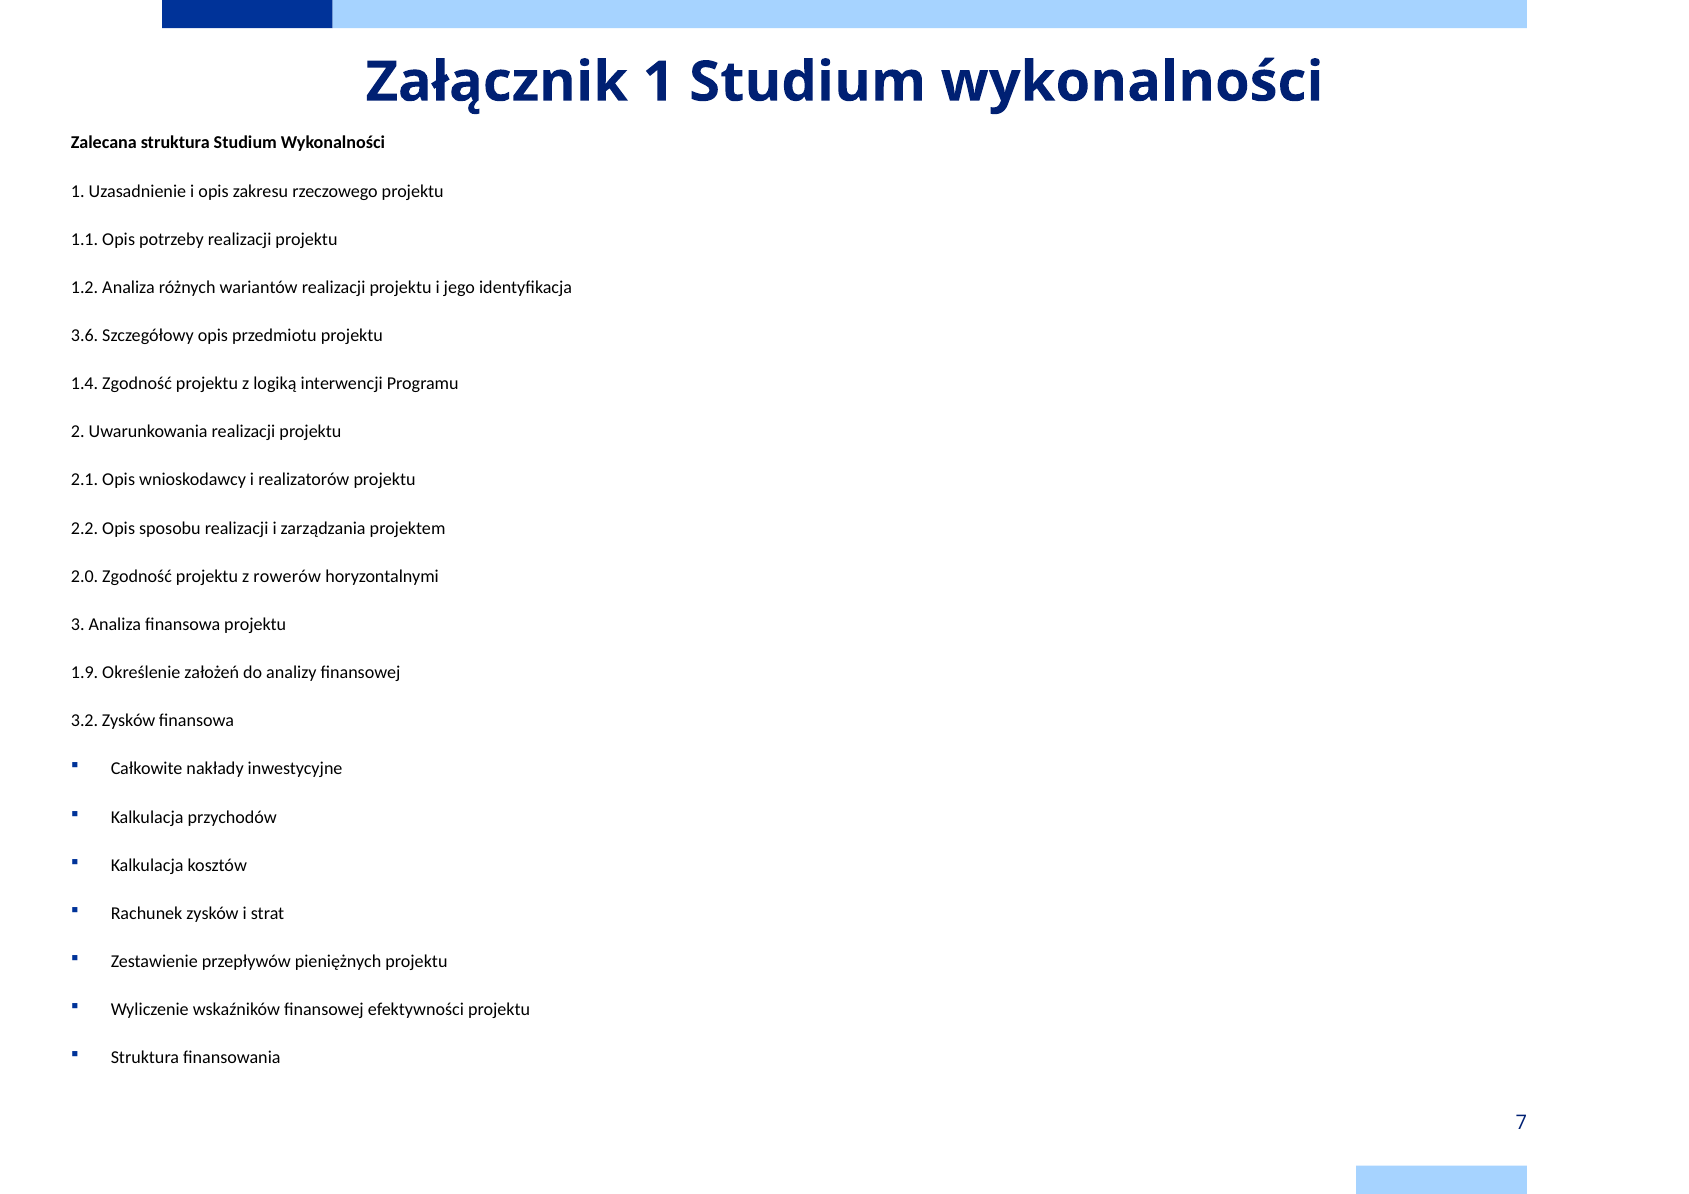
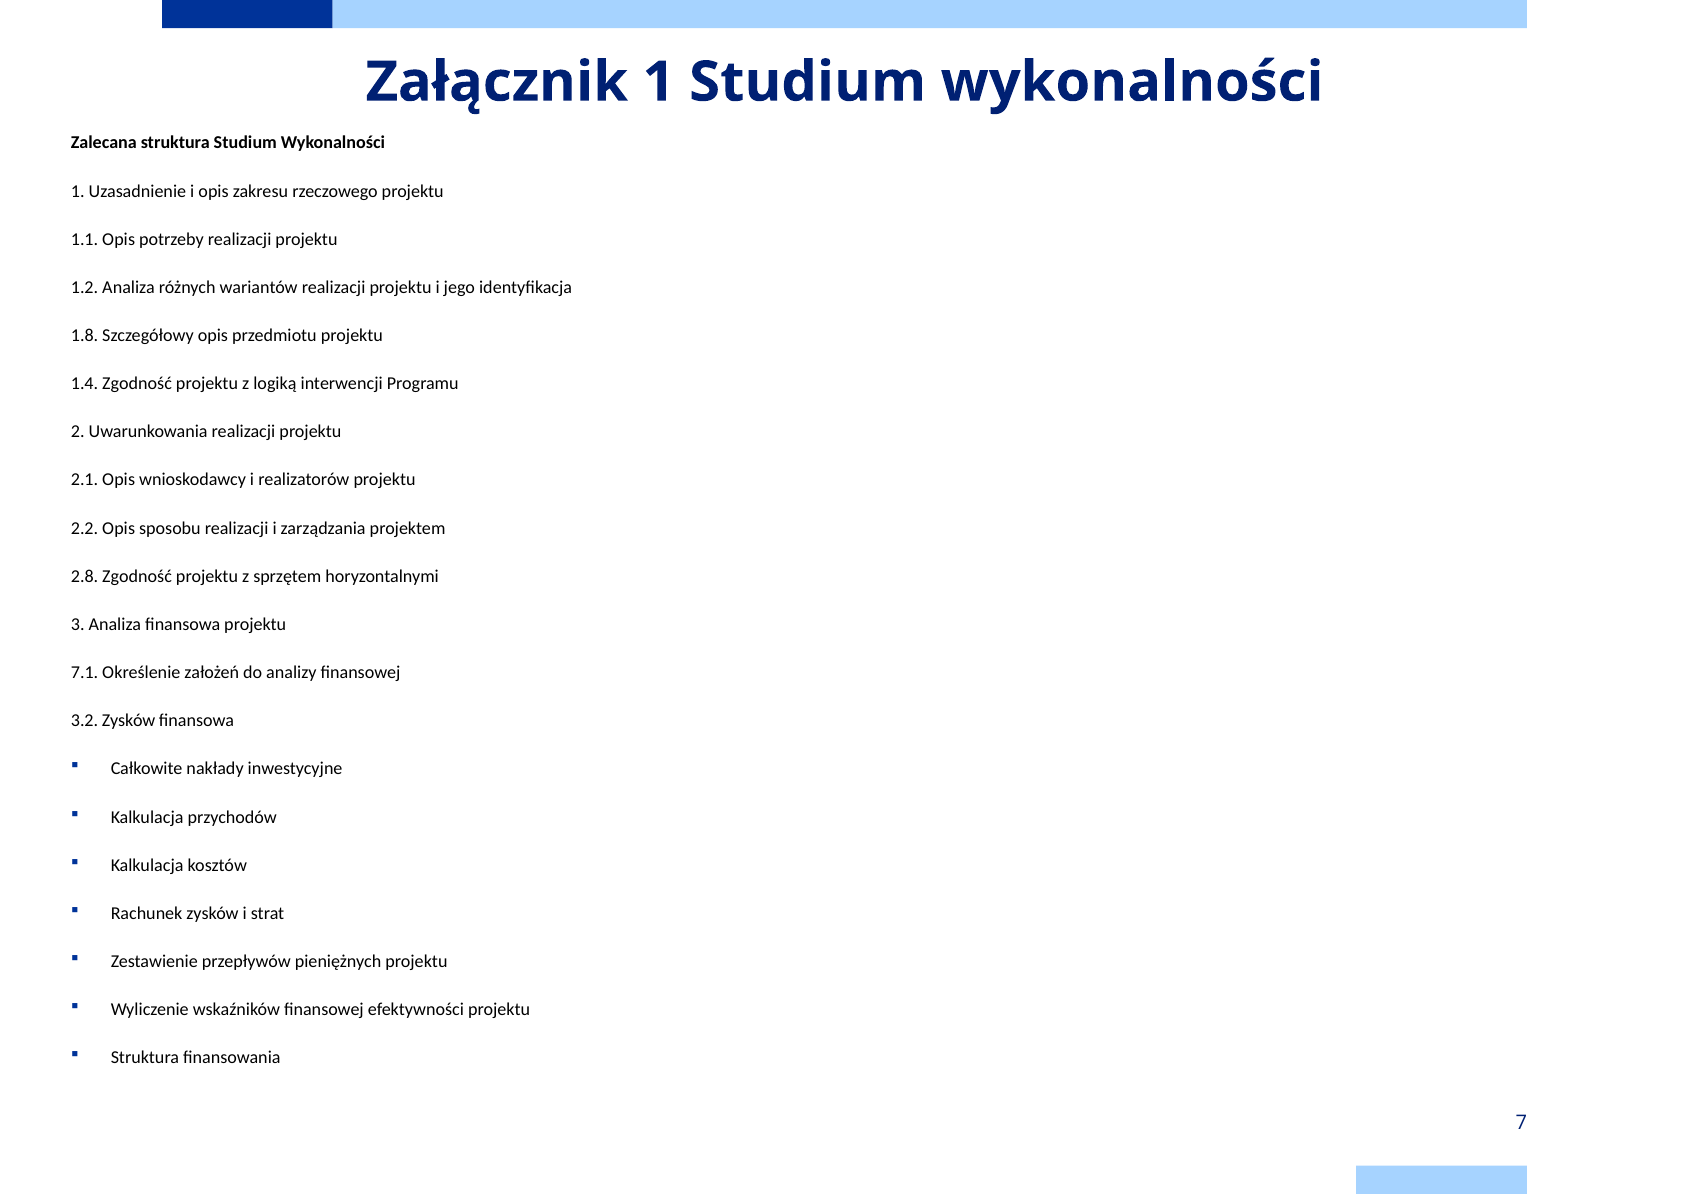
3.6: 3.6 -> 1.8 (85, 336)
2.0: 2.0 -> 2.8 (85, 576)
rowerów: rowerów -> sprzętem (287, 576)
1.9: 1.9 -> 7.1 (85, 673)
